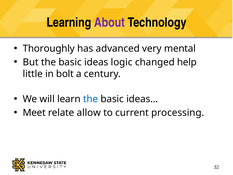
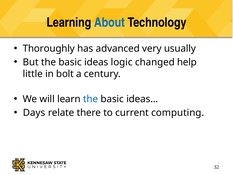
About colour: purple -> blue (109, 22)
mental: mental -> usually (180, 48)
Meet: Meet -> Days (34, 113)
allow: allow -> there (89, 113)
processing: processing -> computing (178, 113)
